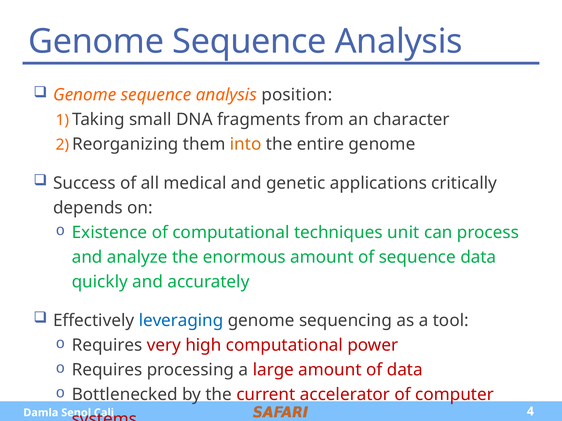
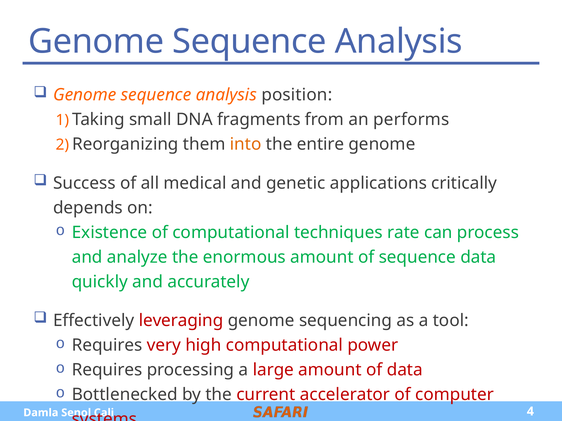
character: character -> performs (411, 120)
unit: unit -> rate (403, 233)
leveraging colour: blue -> red (181, 321)
